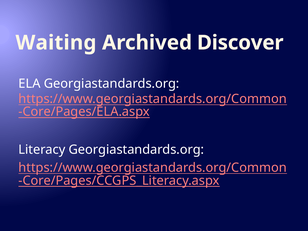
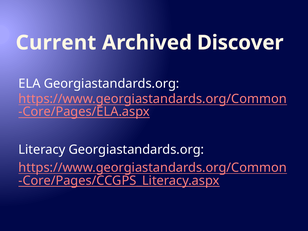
Waiting: Waiting -> Current (56, 43)
